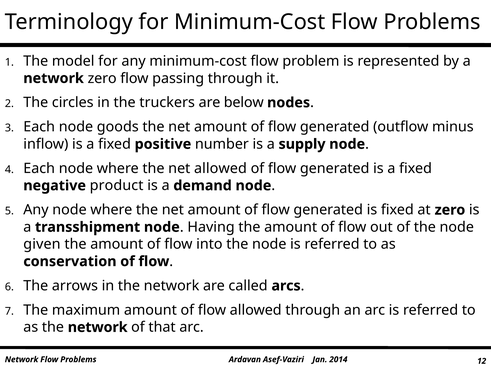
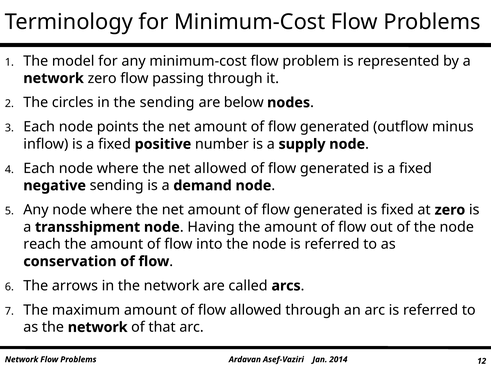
the truckers: truckers -> sending (167, 103)
goods: goods -> points (118, 127)
negative product: product -> sending (117, 186)
given: given -> reach (42, 244)
